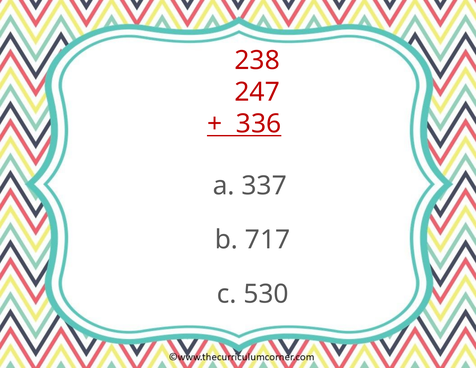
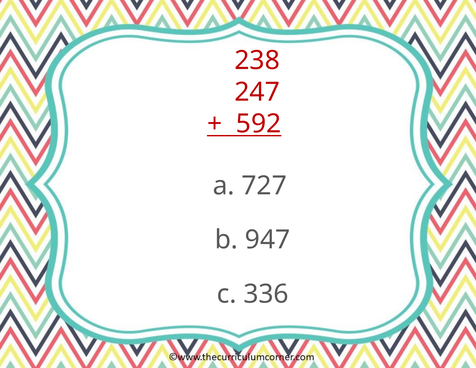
336: 336 -> 592 (259, 124)
337: 337 -> 727 (264, 186)
717: 717 -> 947 (268, 240)
530: 530 -> 336 (266, 294)
